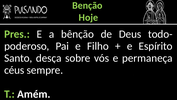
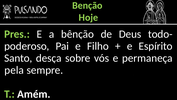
céus: céus -> pela (14, 70)
